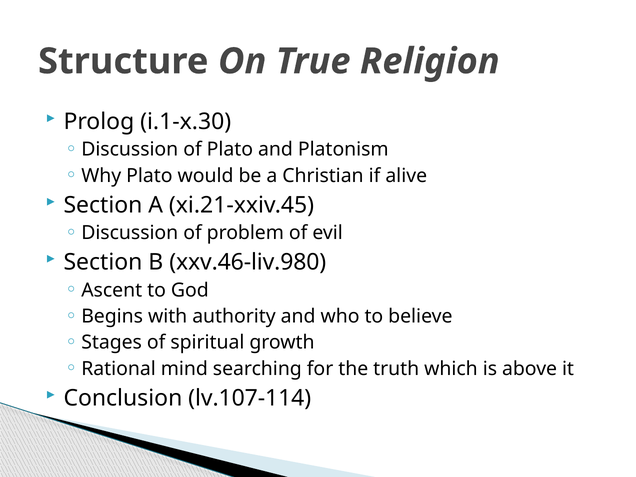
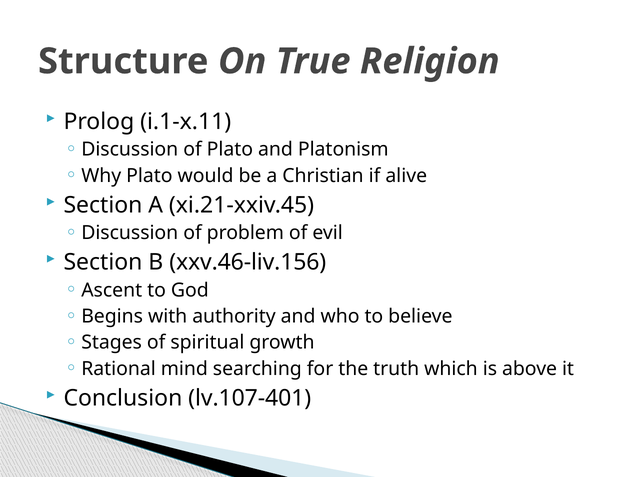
i.1-x.30: i.1-x.30 -> i.1-x.11 (186, 122)
xxv.46-liv.980: xxv.46-liv.980 -> xxv.46-liv.156 (248, 262)
lv.107-114: lv.107-114 -> lv.107-401 (250, 398)
